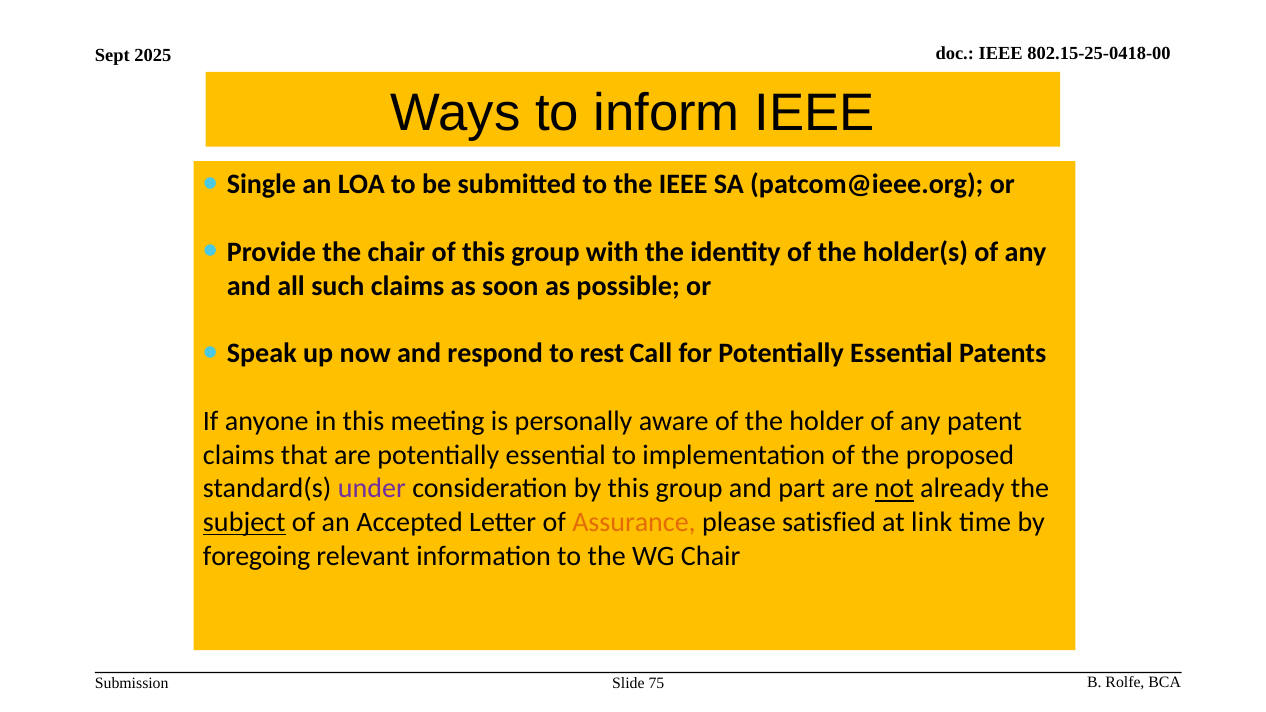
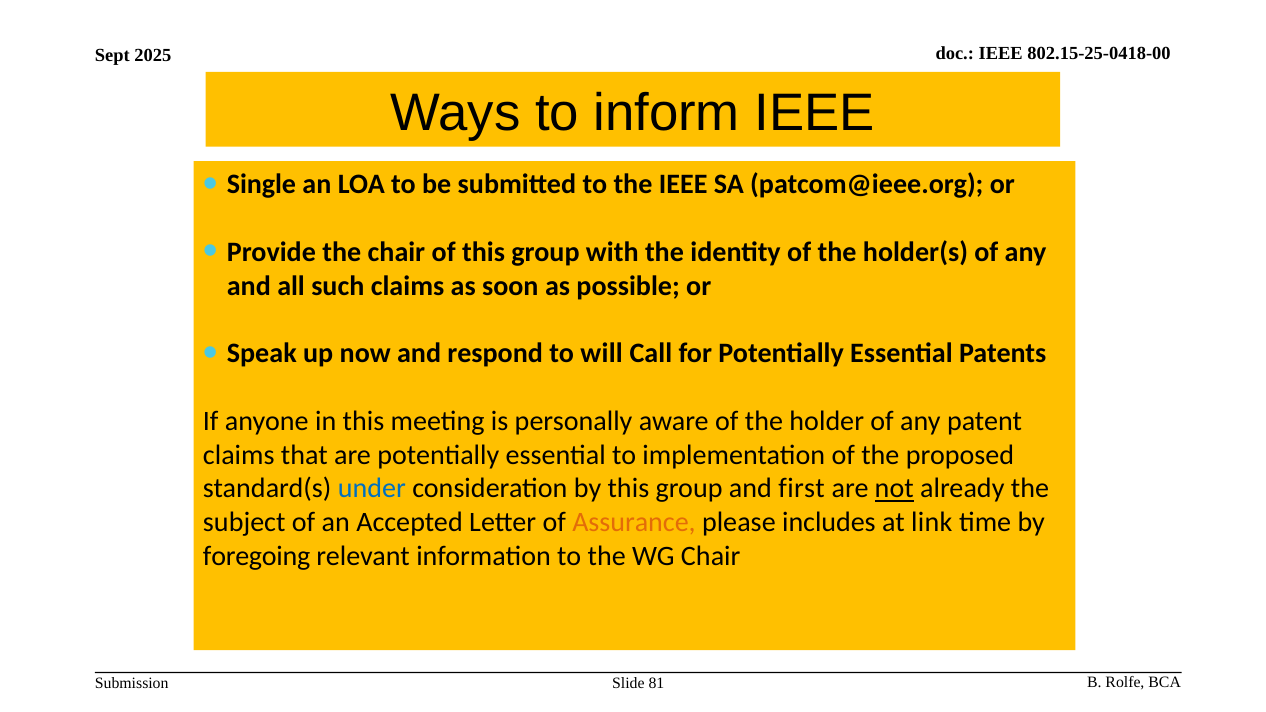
rest: rest -> will (602, 354)
under colour: purple -> blue (372, 489)
part: part -> first (802, 489)
subject underline: present -> none (244, 523)
satisfied: satisfied -> includes (829, 523)
75: 75 -> 81 (656, 683)
